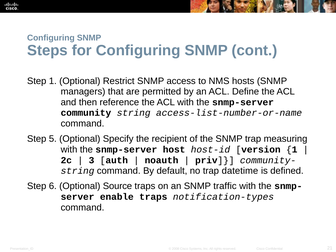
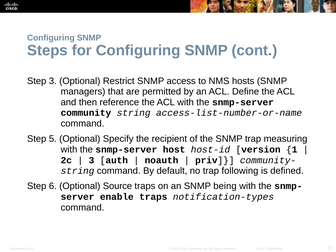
Step 1: 1 -> 3 (53, 81)
datetime: datetime -> following (240, 171)
traffic: traffic -> being (225, 186)
